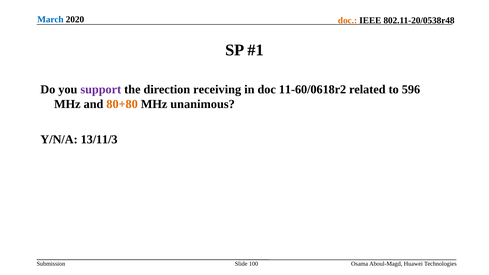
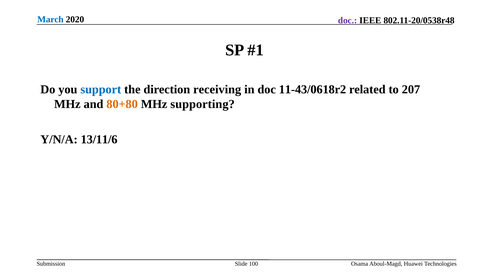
doc colour: orange -> purple (348, 20)
support colour: purple -> blue (101, 89)
11-60/0618r2: 11-60/0618r2 -> 11-43/0618r2 (313, 89)
596: 596 -> 207 (411, 89)
unanimous: unanimous -> supporting (203, 104)
13/11/3: 13/11/3 -> 13/11/6 (99, 140)
